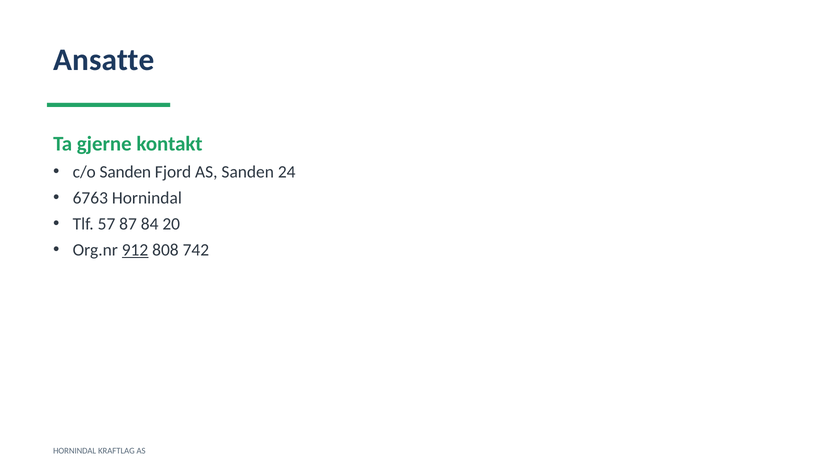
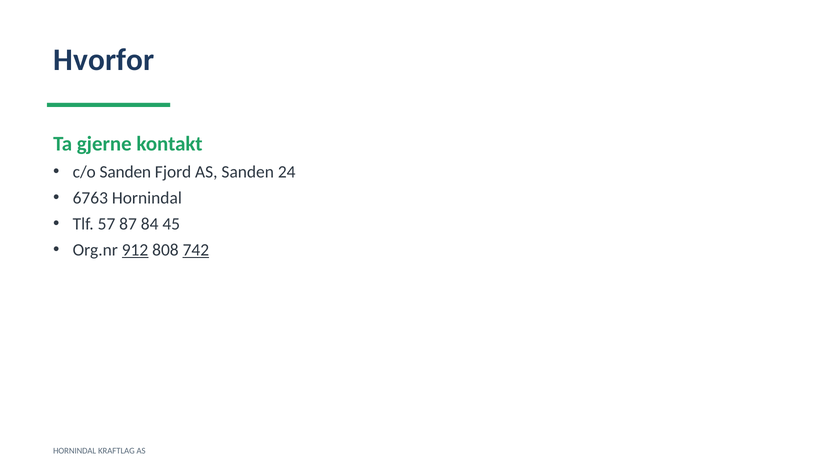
Ansatte: Ansatte -> Hvorfor (104, 60)
20: 20 -> 45 (171, 224)
742 underline: none -> present (196, 250)
